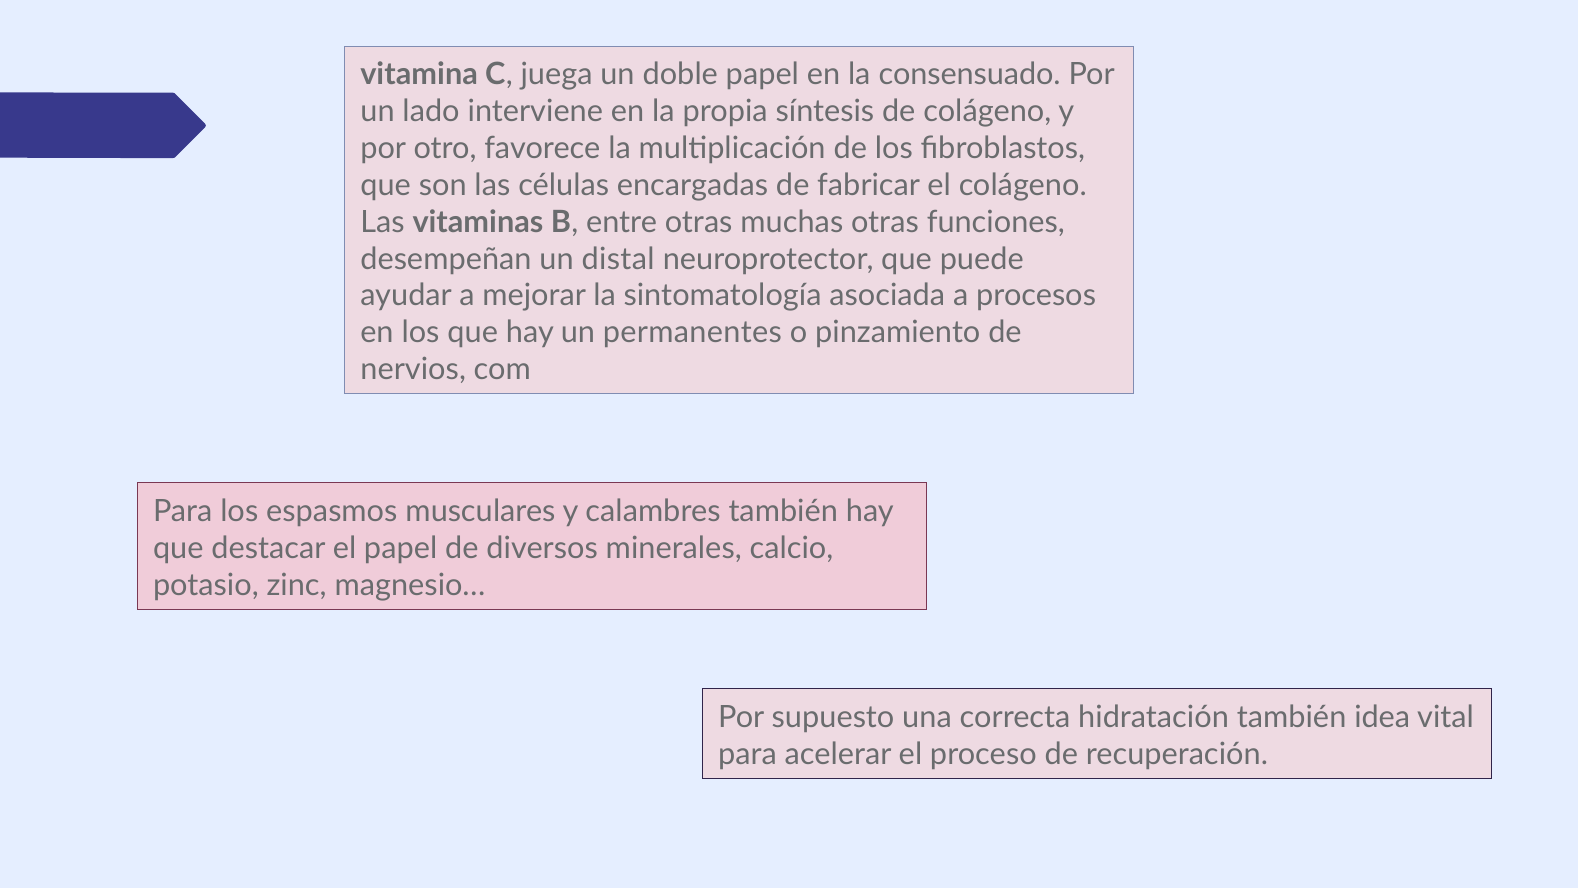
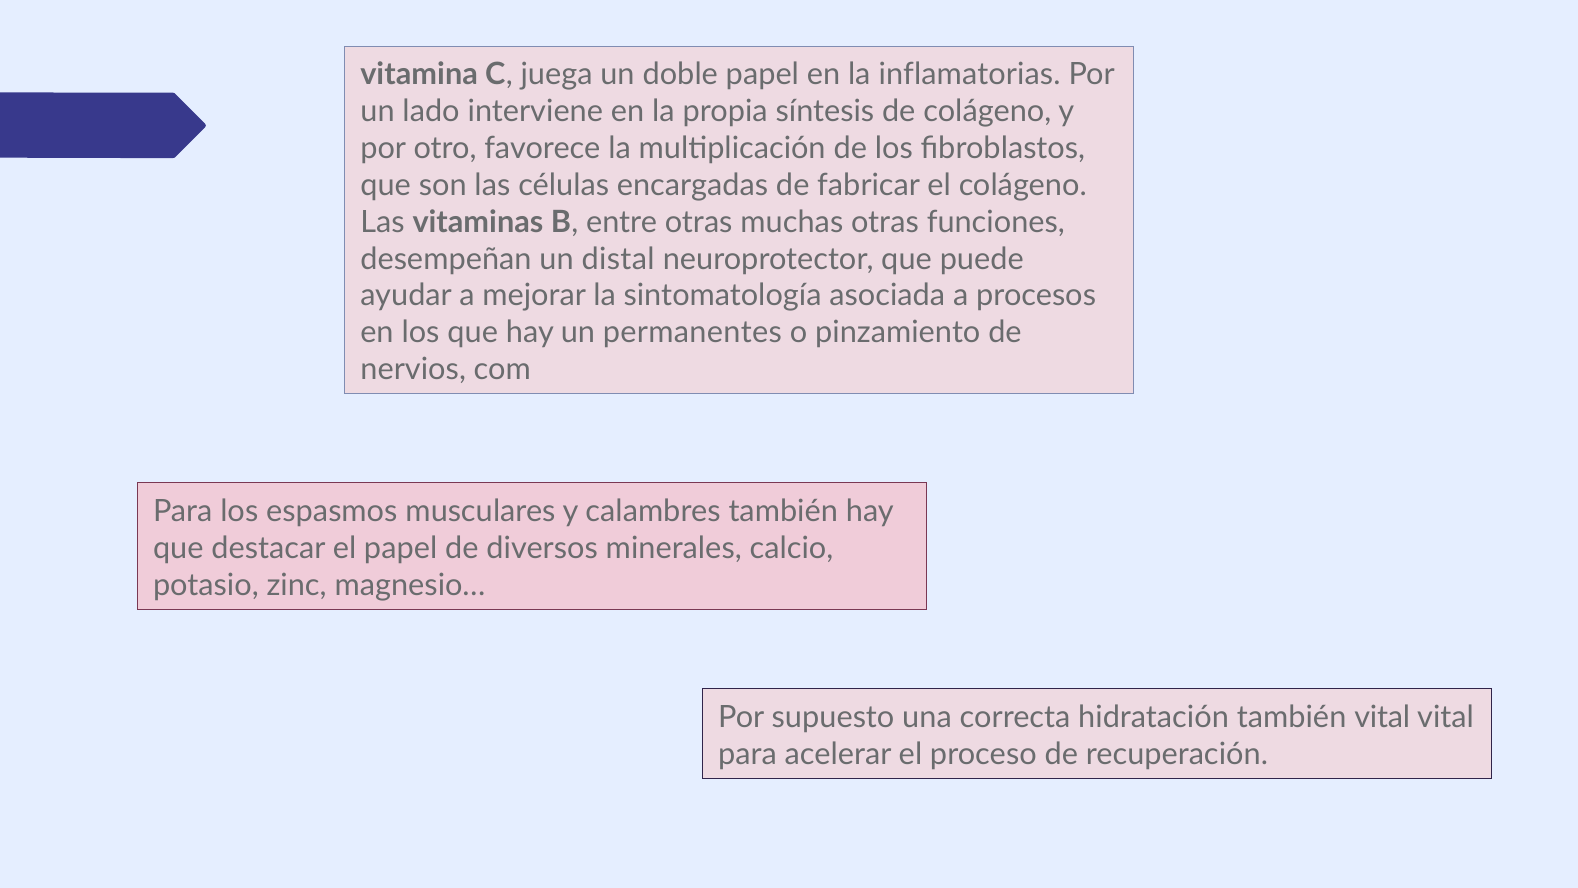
consensuado: consensuado -> inflamatorias (970, 75)
también idea: idea -> vital (1382, 717)
